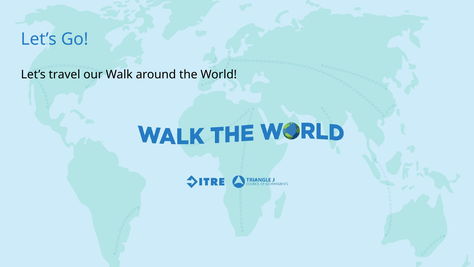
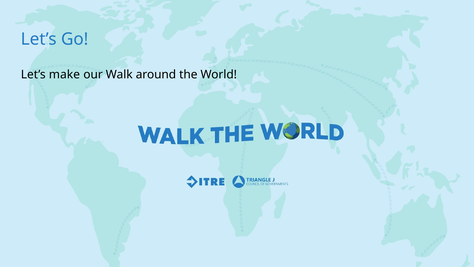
travel: travel -> make (64, 75)
